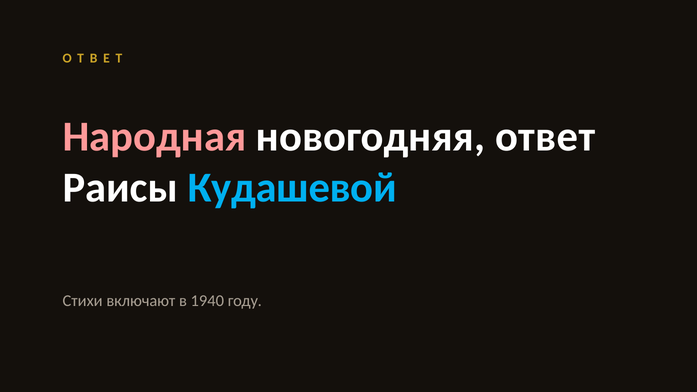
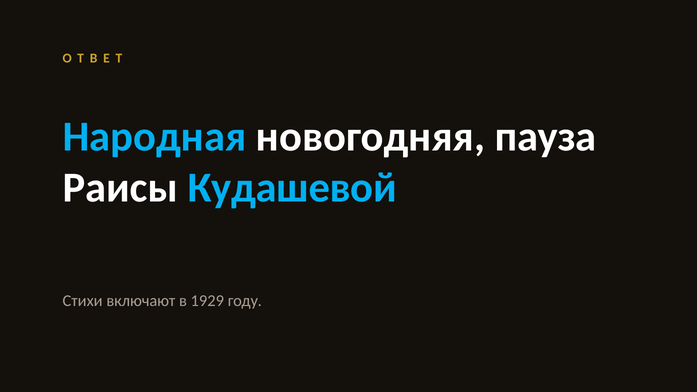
Народная colour: pink -> light blue (154, 136)
ответ: ответ -> пауза (546, 136)
1940: 1940 -> 1929 (207, 301)
